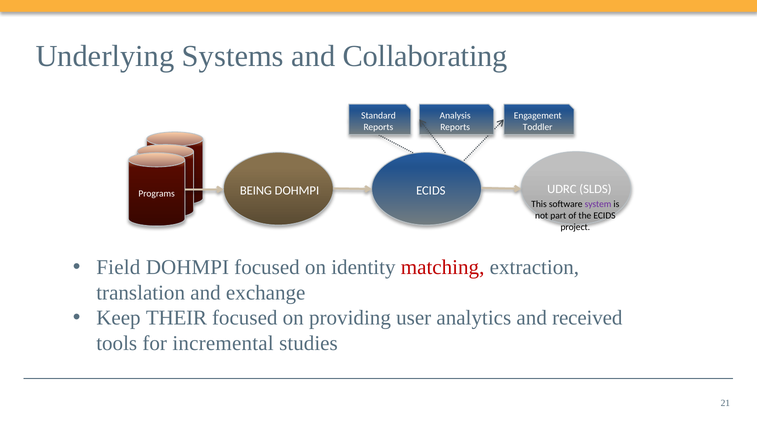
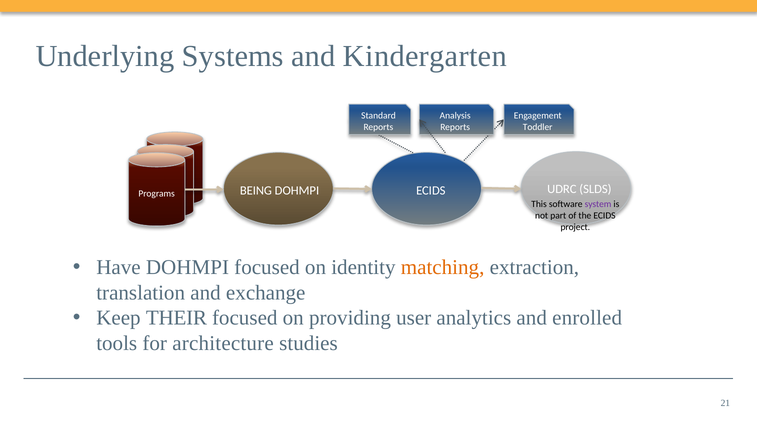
Collaborating: Collaborating -> Kindergarten (425, 56)
Field: Field -> Have (118, 267)
matching colour: red -> orange (443, 267)
received: received -> enrolled (587, 318)
incremental: incremental -> architecture (223, 343)
